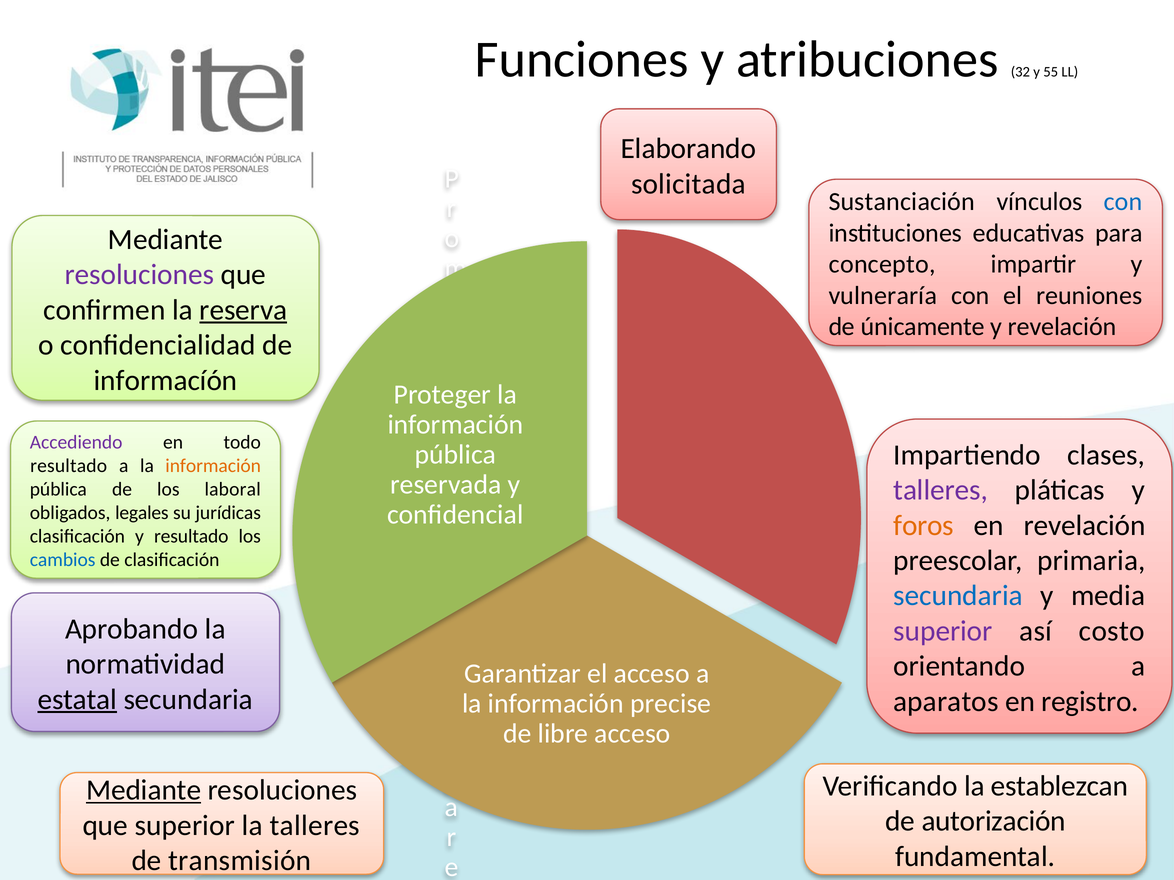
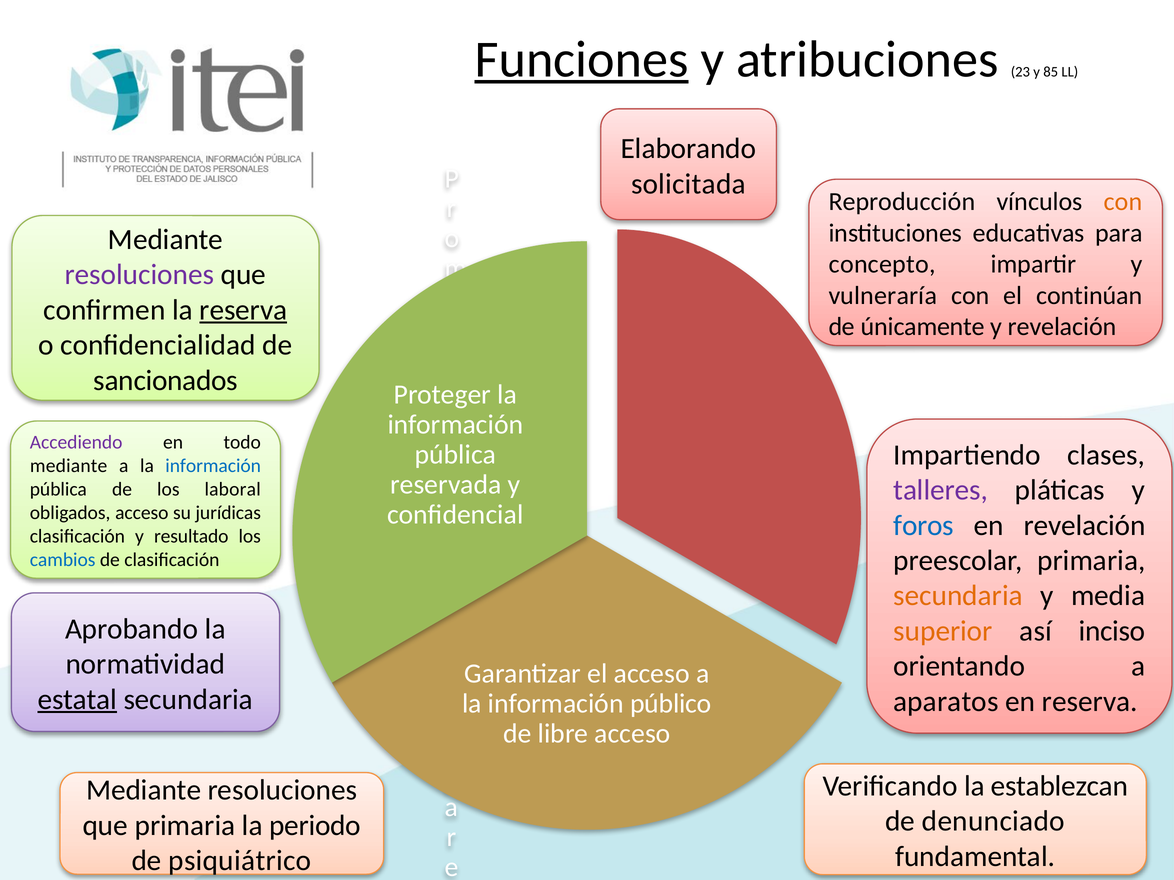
Funciones underline: none -> present (582, 59)
32: 32 -> 23 (1020, 72)
55: 55 -> 85 (1051, 72)
Sustanciación: Sustanciación -> Reproducción (902, 202)
con colour: blue -> orange (1123, 202)
reuniones: reuniones -> continúan (1089, 296)
informacíón: informacíón -> sancionados (166, 381)
resultado: resultado -> mediante (69, 466)
información colour: orange -> blue (213, 466)
obligados legales: legales -> acceso (142, 513)
foros colour: orange -> blue (924, 526)
secundaria colour: blue -> orange (958, 596)
superior colour: purple -> orange (943, 631)
costo: costo -> inciso (1112, 631)
en registro: registro -> reserva (1090, 702)
precise: precise -> público (671, 704)
Mediante underline: present -> none (144, 791)
autorización: autorización -> denunciado (993, 822)
que superior: superior -> primaria (185, 826)
la talleres: talleres -> periodo (315, 826)
transmisión: transmisión -> psiquiátrico (240, 861)
